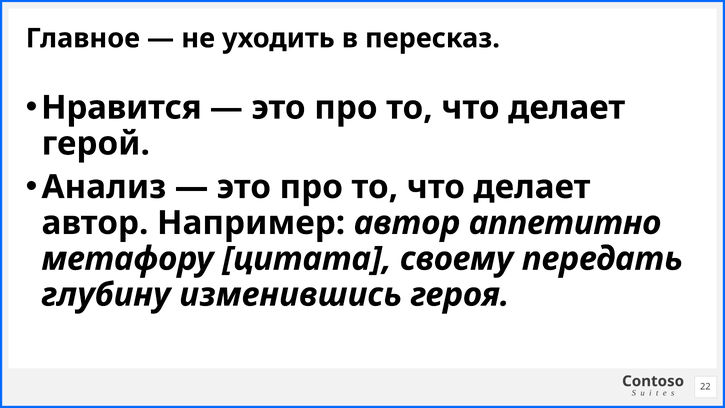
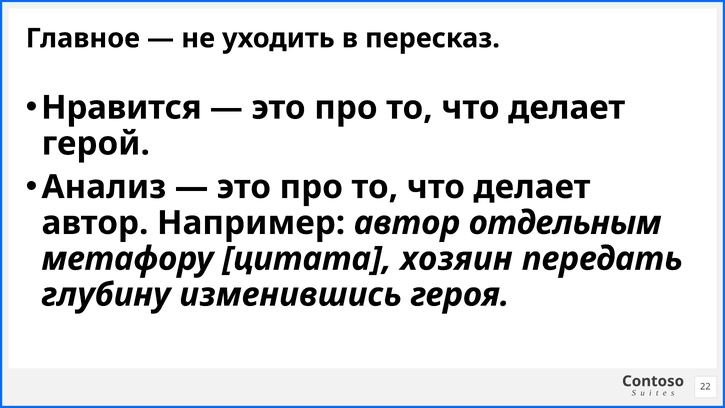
аппетитно: аппетитно -> отдельным (565, 223)
своему: своему -> хозяин (457, 259)
